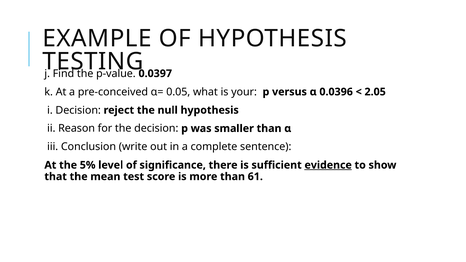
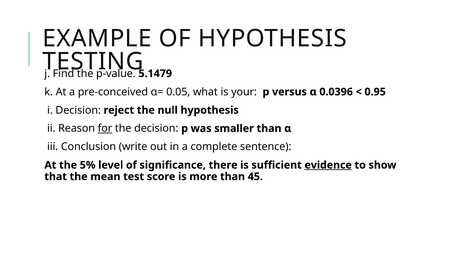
0.0397: 0.0397 -> 5.1479 (155, 74)
2.05: 2.05 -> 0.95 (375, 92)
for underline: none -> present (105, 129)
61: 61 -> 45 (255, 177)
